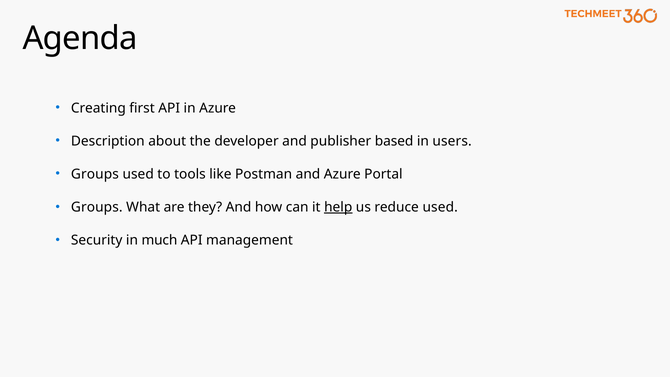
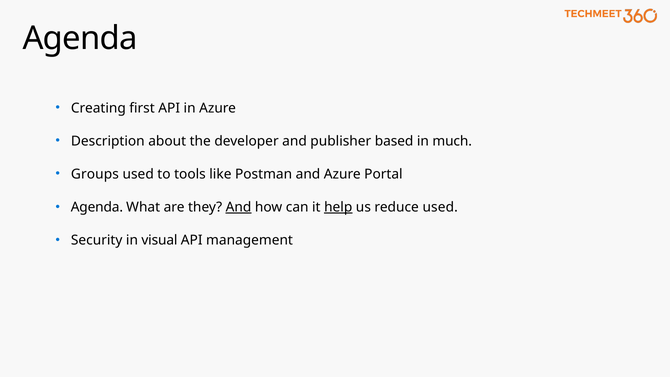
users: users -> much (452, 141)
Groups: Groups -> Agenda (97, 207)
And underline: none -> present (239, 207)
much: much -> visual (159, 240)
